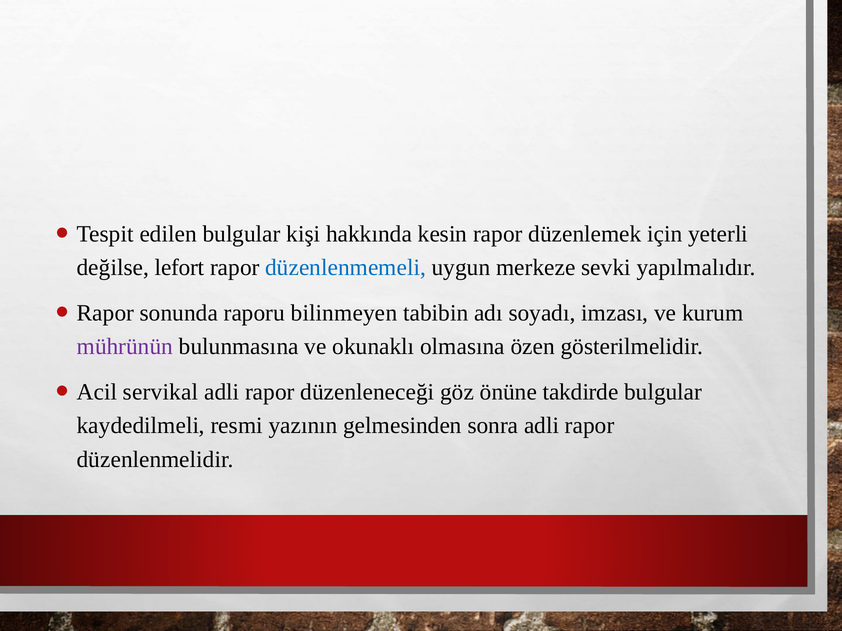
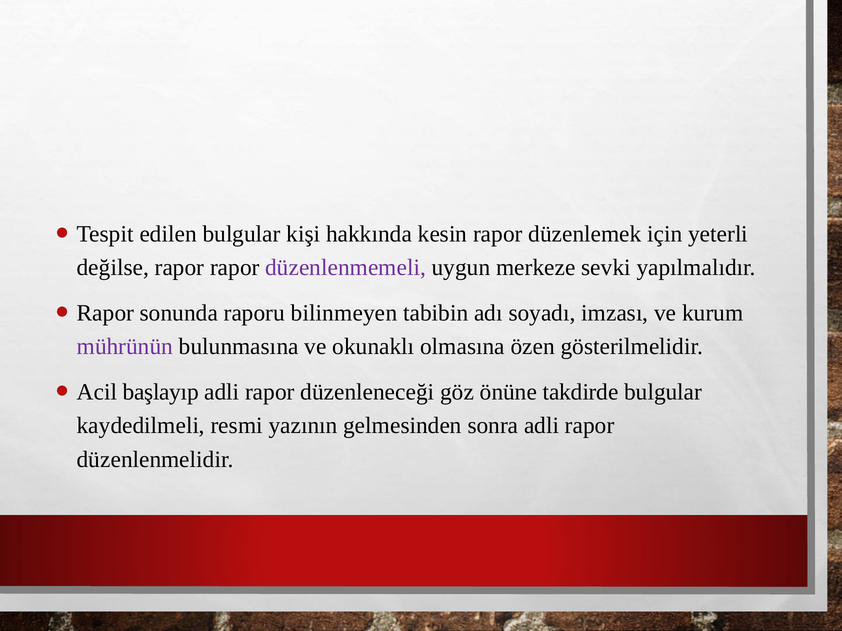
değilse lefort: lefort -> rapor (179, 268)
düzenlenmemeli colour: blue -> purple (346, 268)
servikal: servikal -> başlayıp (161, 392)
